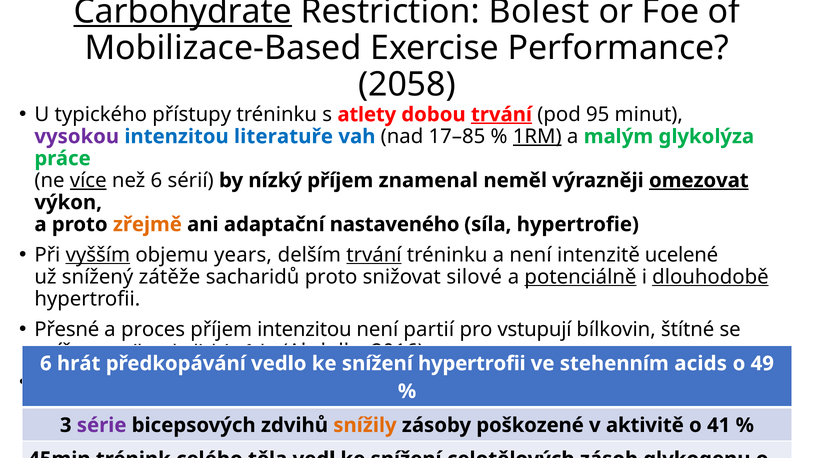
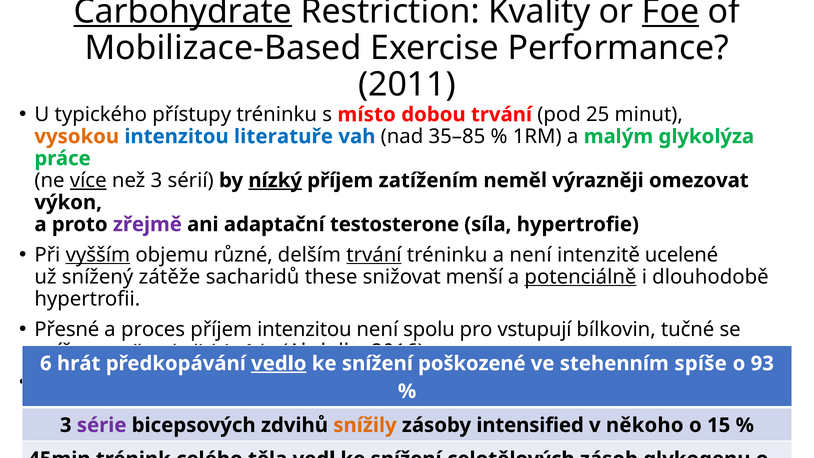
Bolest: Bolest -> Kvality (539, 11)
Foe underline: none -> present (671, 11)
2058: 2058 -> 2011 (407, 85)
atlety: atlety -> místo (367, 115)
trvání underline: present -> none (501, 115)
95: 95 -> 25 (598, 115)
vysokou colour: purple -> orange (77, 136)
17–85: 17–85 -> 35–85 (457, 136)
1RM underline: present -> none (537, 136)
než 6: 6 -> 3 (156, 180)
nízký underline: none -> present (275, 180)
znamenal: znamenal -> zatížením (428, 180)
omezovat underline: present -> none (699, 180)
zřejmě colour: orange -> purple (147, 224)
nastaveného: nastaveného -> testosterone (395, 224)
years: years -> různé (243, 255)
sacharidů proto: proto -> these (331, 277)
silové: silové -> menší (474, 277)
dlouhodobě underline: present -> none (710, 277)
partií: partií -> spolu (429, 329)
štítné: štítné -> tučné (688, 329)
vedlo underline: none -> present (279, 363)
snížení hypertrofii: hypertrofii -> poškozené (472, 363)
stehenním acids: acids -> spíše (701, 363)
49: 49 -> 93 (762, 363)
poškozené: poškozené -> intensified (530, 425)
aktivitě: aktivitě -> někoho (645, 425)
41: 41 -> 15 (719, 425)
